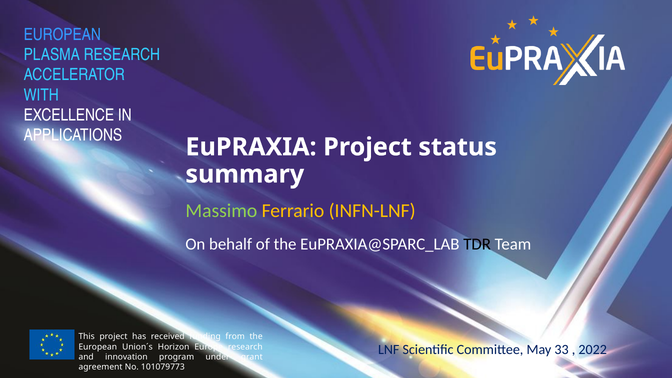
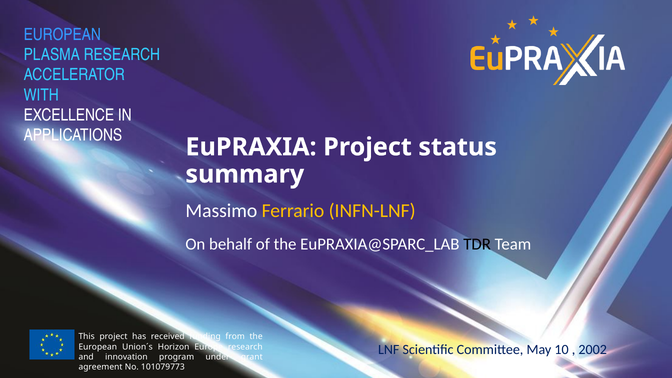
Massimo colour: light green -> white (221, 211)
33: 33 -> 10 (562, 349)
2022: 2022 -> 2002 (593, 349)
